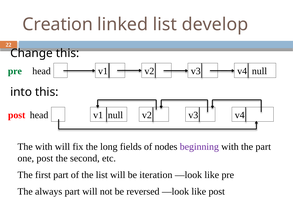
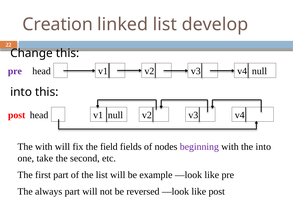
pre colour: green -> purple (15, 71)
long: long -> field (109, 147)
the part: part -> into (263, 147)
one post: post -> take (45, 159)
iteration: iteration -> example (156, 175)
